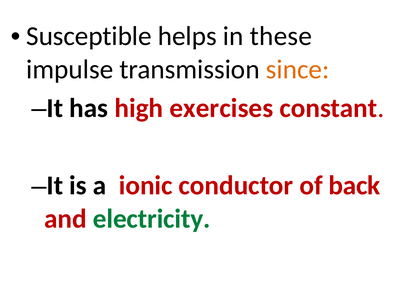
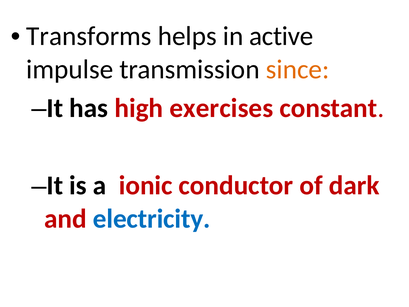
Susceptible: Susceptible -> Transforms (89, 36)
these: these -> active (281, 36)
back: back -> dark (354, 186)
electricity colour: green -> blue (152, 219)
